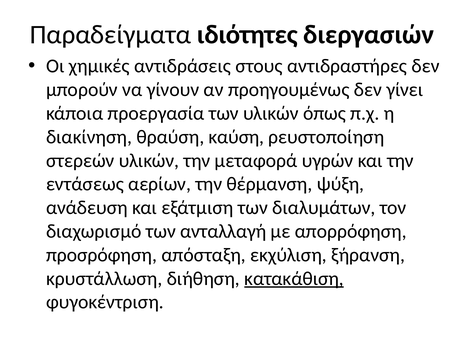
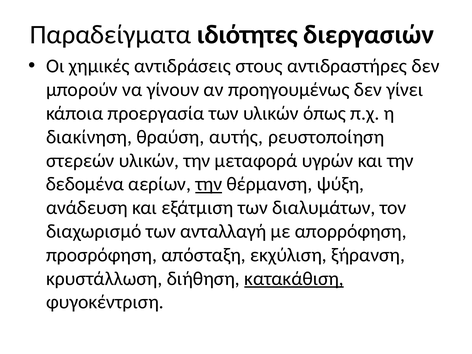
καύση: καύση -> αυτής (236, 137)
εντάσεως: εντάσεως -> δεδομένα (85, 184)
την underline: none -> present (209, 184)
